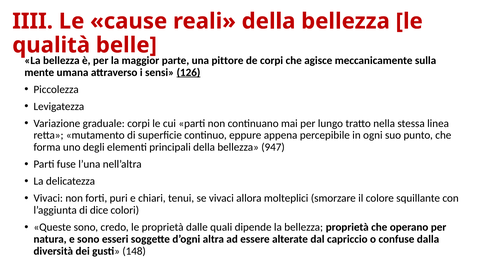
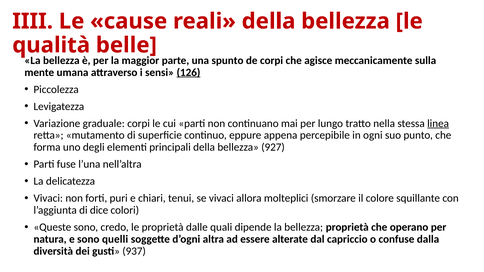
pittore: pittore -> spunto (228, 60)
linea underline: none -> present (438, 123)
947: 947 -> 927 (273, 147)
esseri: esseri -> quelli (115, 239)
148: 148 -> 937 (134, 251)
